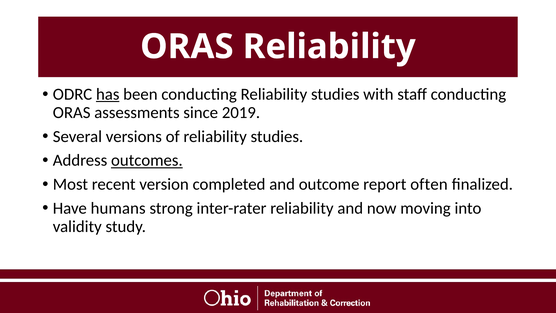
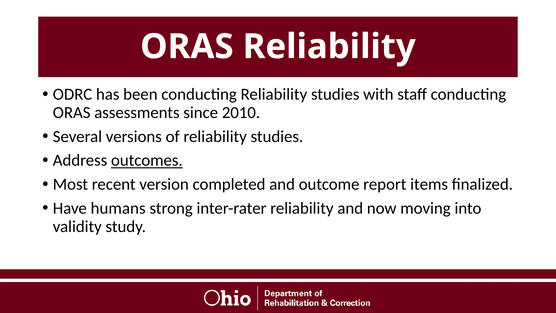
has underline: present -> none (108, 94)
2019: 2019 -> 2010 (241, 112)
often: often -> items (429, 184)
